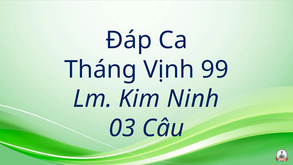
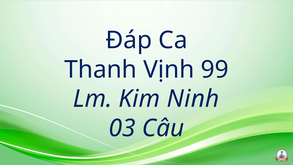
Tháng: Tháng -> Thanh (101, 69)
